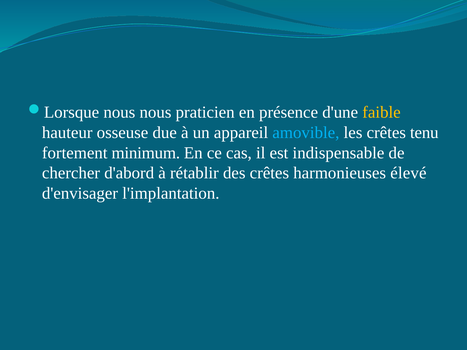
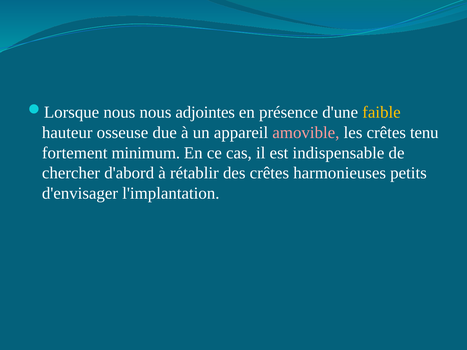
praticien: praticien -> adjointes (205, 112)
amovible colour: light blue -> pink (306, 133)
élevé: élevé -> petits (408, 173)
